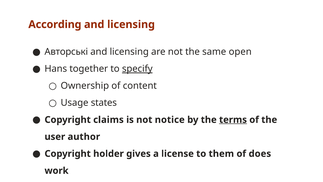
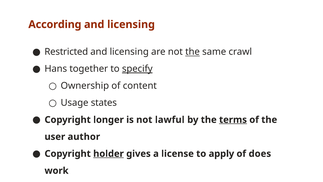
Авторські: Авторські -> Restricted (66, 52)
the underline: none -> present (193, 52)
open: open -> crawl (240, 52)
claims: claims -> longer (109, 120)
notice: notice -> lawful (170, 120)
holder underline: none -> present (109, 153)
them: them -> apply (221, 153)
